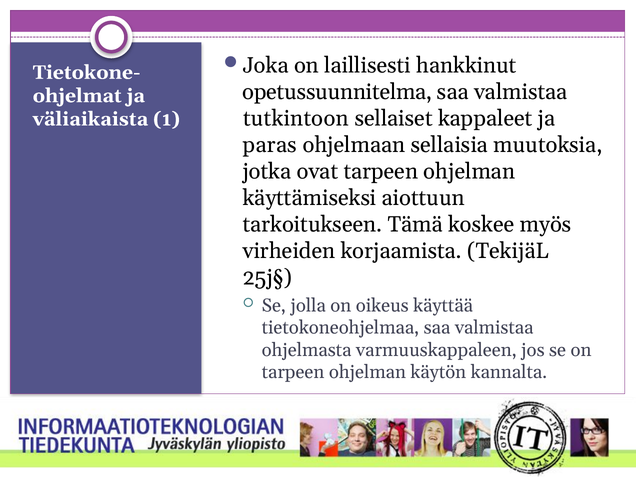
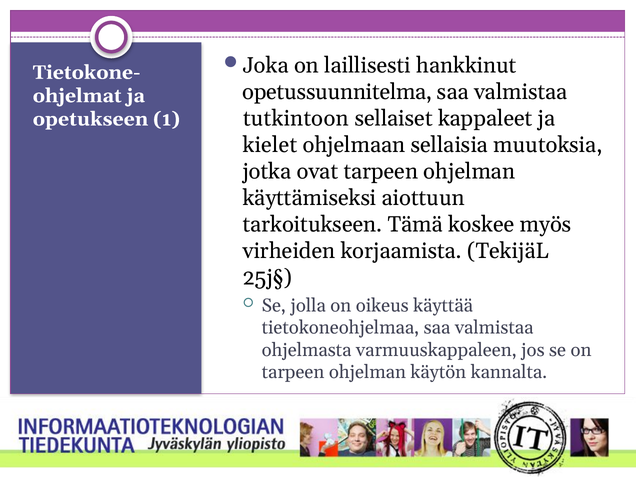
väliaikaista: väliaikaista -> opetukseen (90, 119)
paras: paras -> kielet (270, 145)
